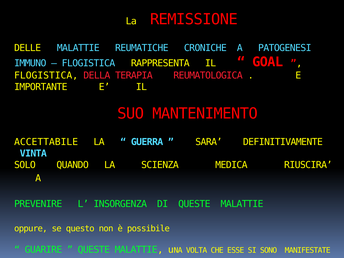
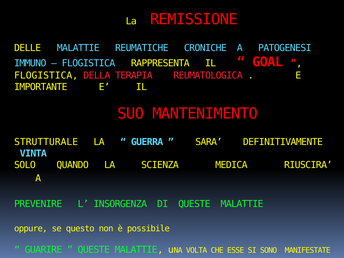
ACCETTABILE: ACCETTABILE -> STRUTTURALE (46, 142)
